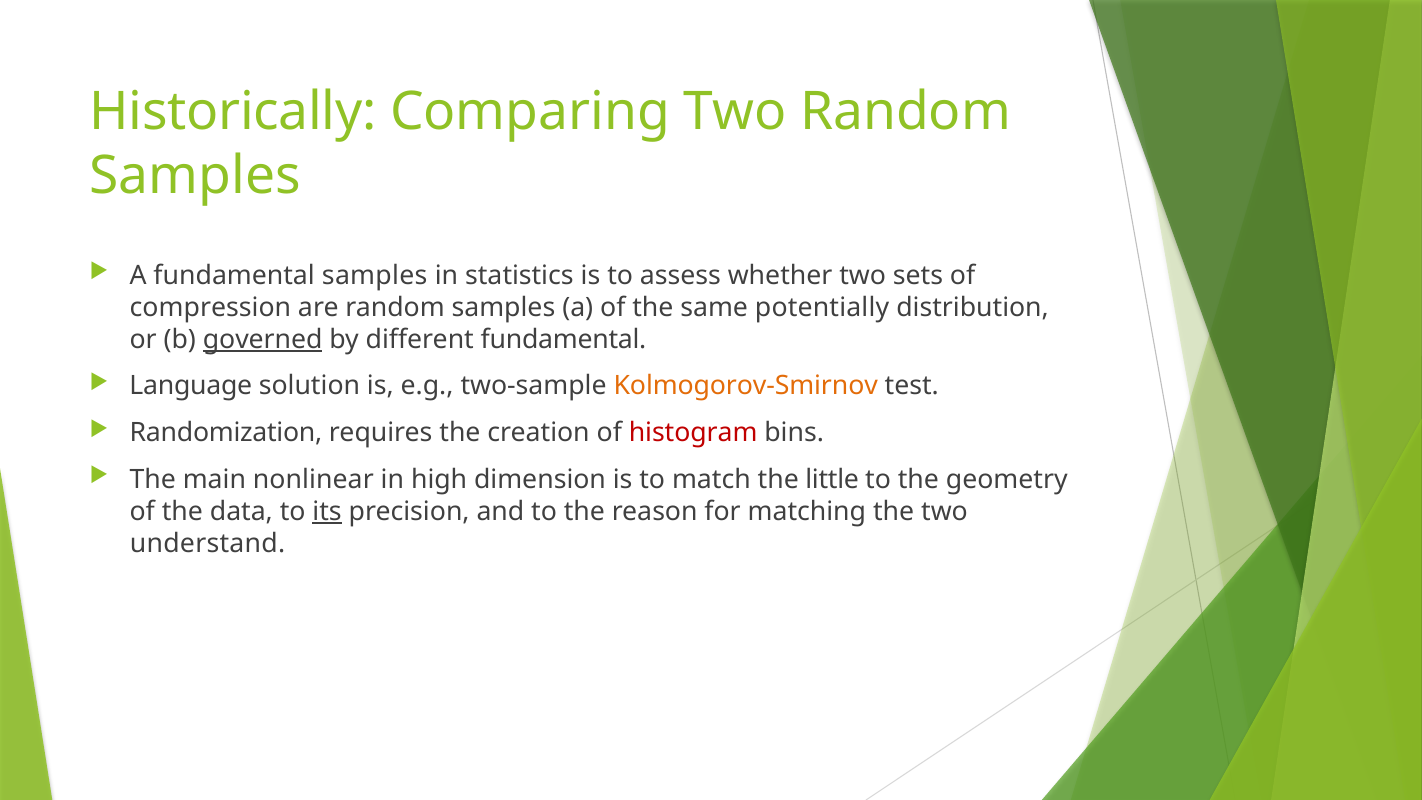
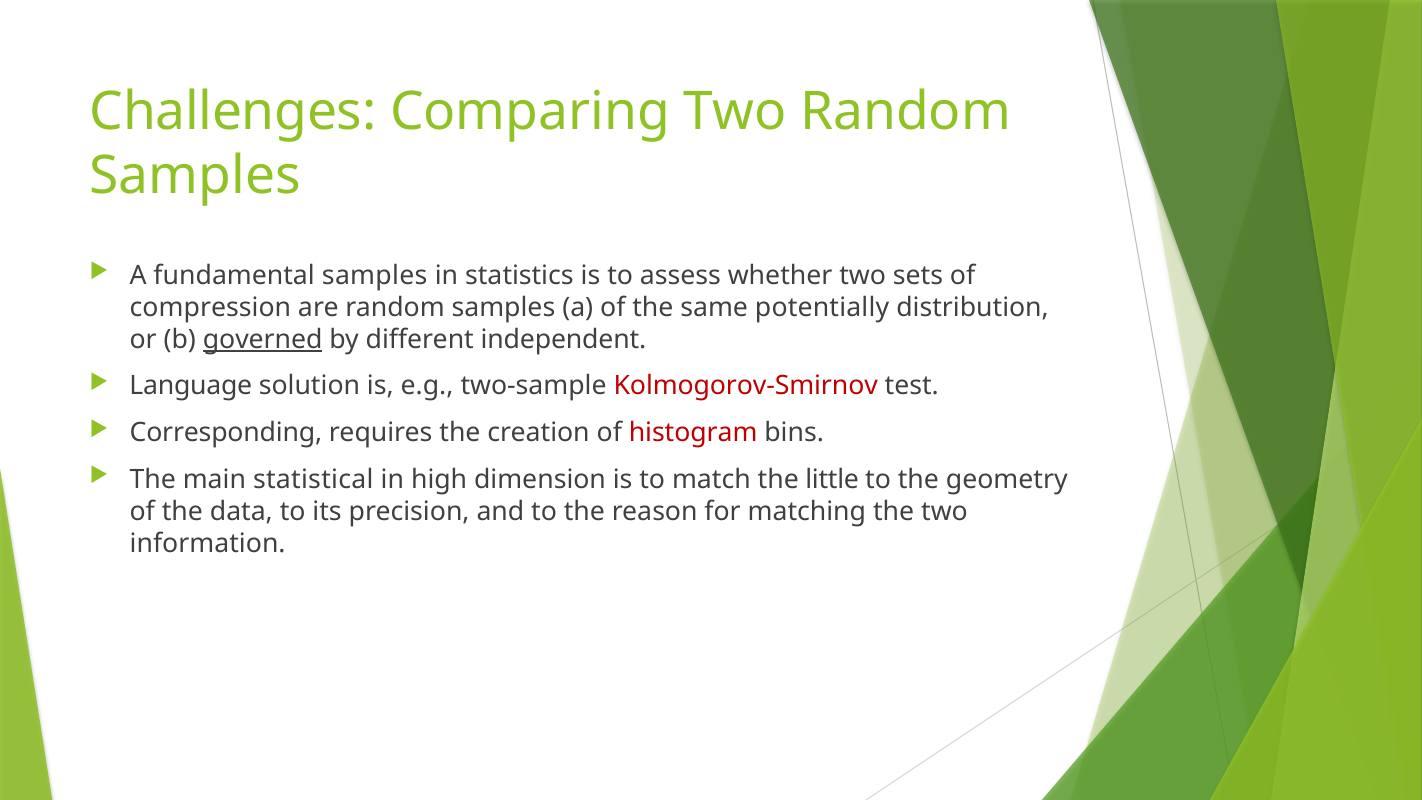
Historically: Historically -> Challenges (233, 112)
different fundamental: fundamental -> independent (563, 339)
Kolmogorov-Smirnov colour: orange -> red (746, 386)
Randomization: Randomization -> Corresponding (226, 433)
nonlinear: nonlinear -> statistical (313, 480)
its underline: present -> none (327, 512)
understand: understand -> information (208, 544)
